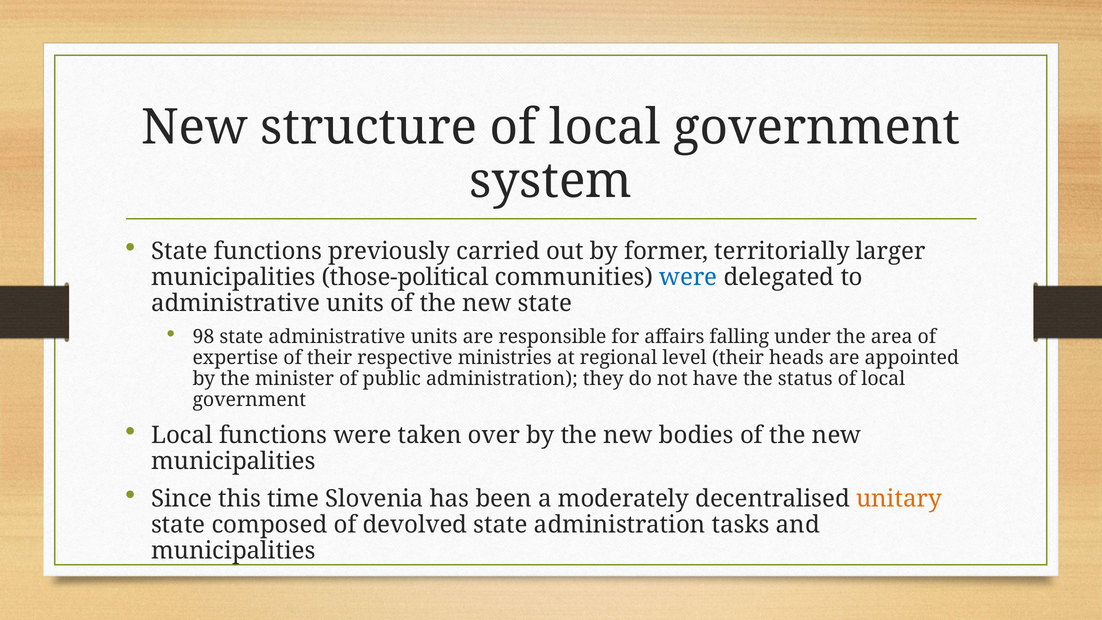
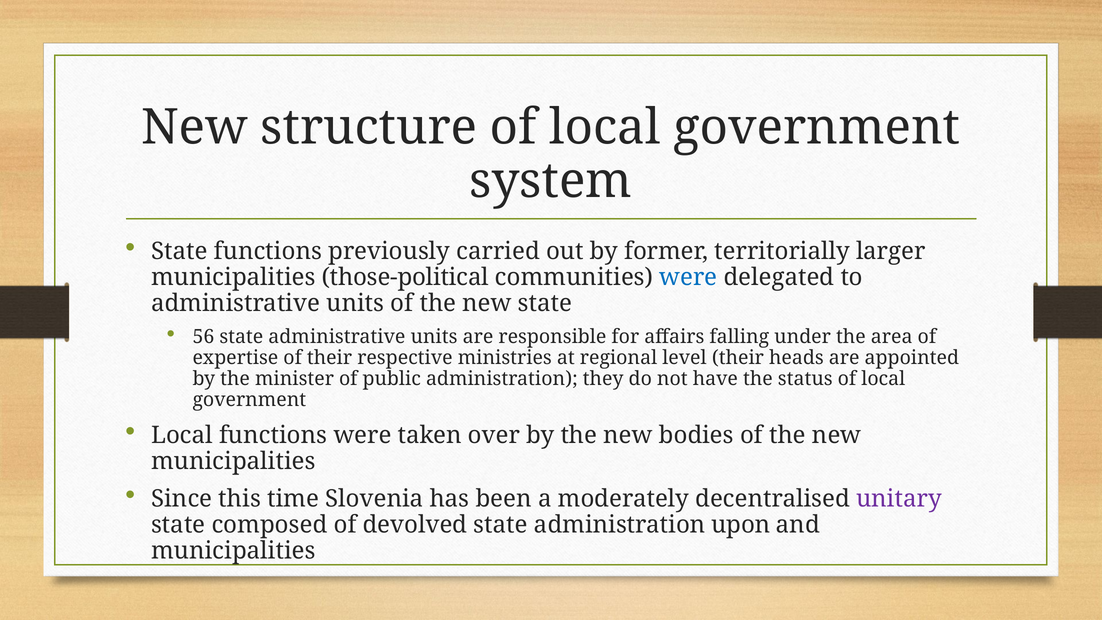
98: 98 -> 56 (203, 337)
unitary colour: orange -> purple (899, 498)
tasks: tasks -> upon (741, 524)
